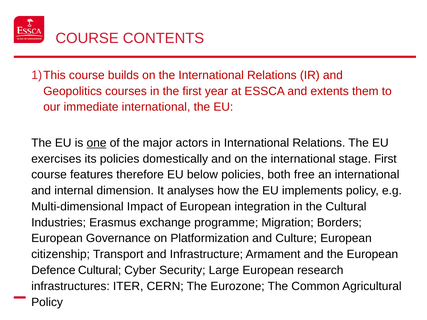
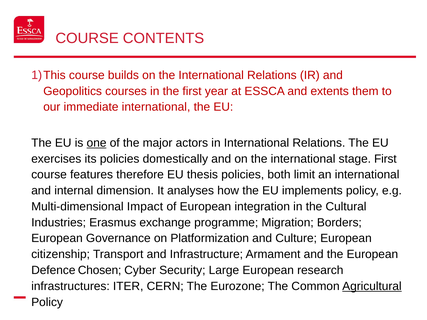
below: below -> thesis (202, 175)
free: free -> limit (304, 175)
Defence Cultural: Cultural -> Chosen (100, 270)
Agricultural underline: none -> present (372, 286)
